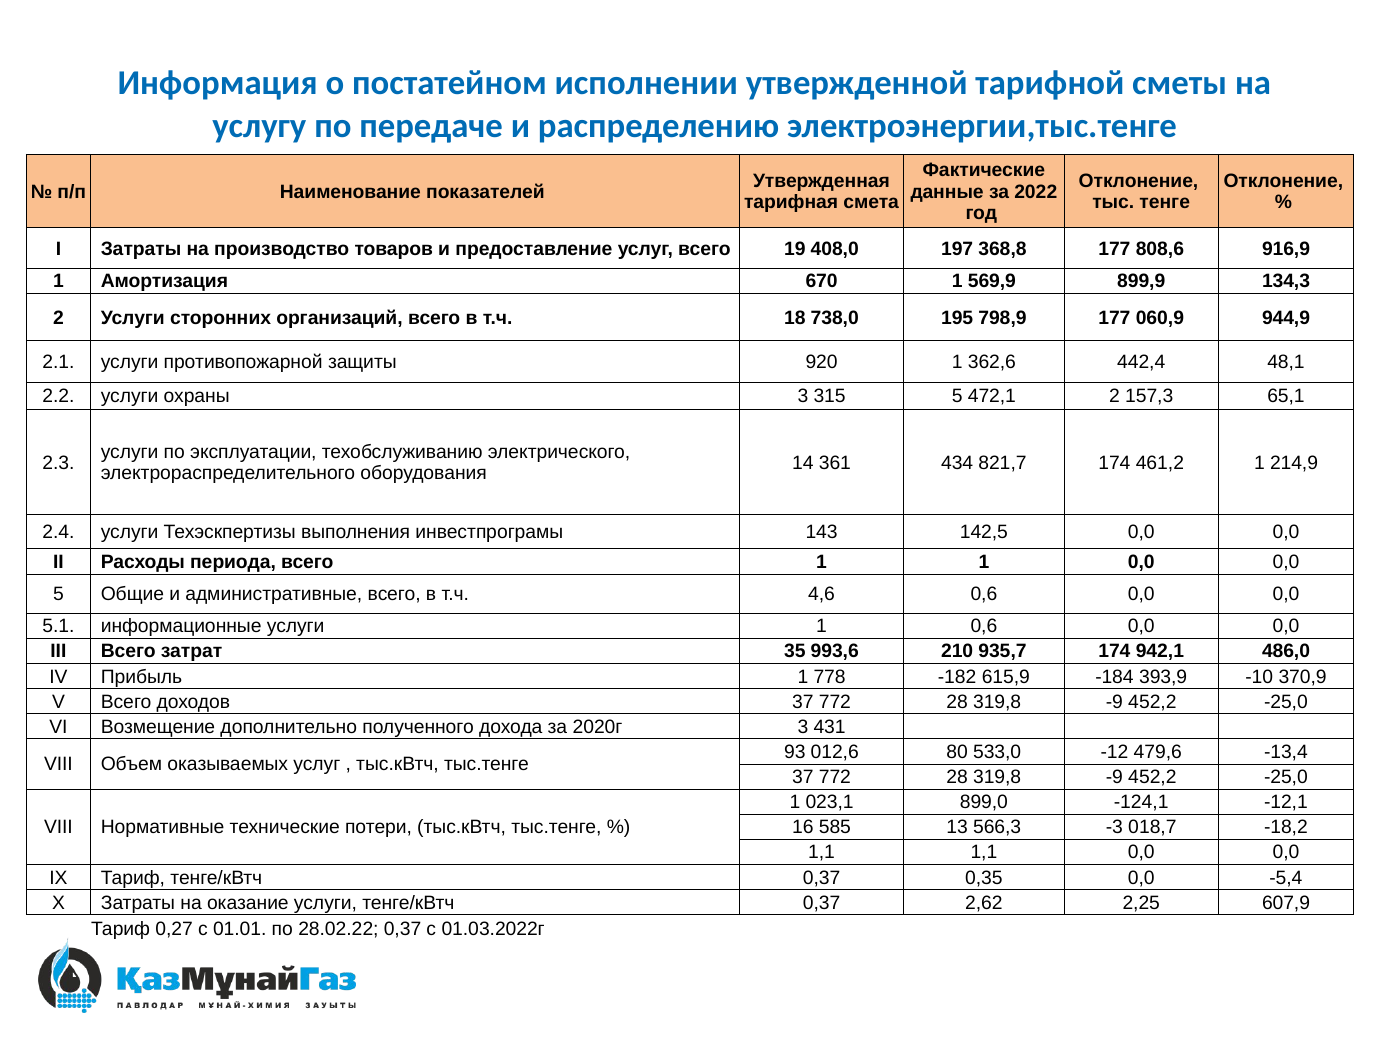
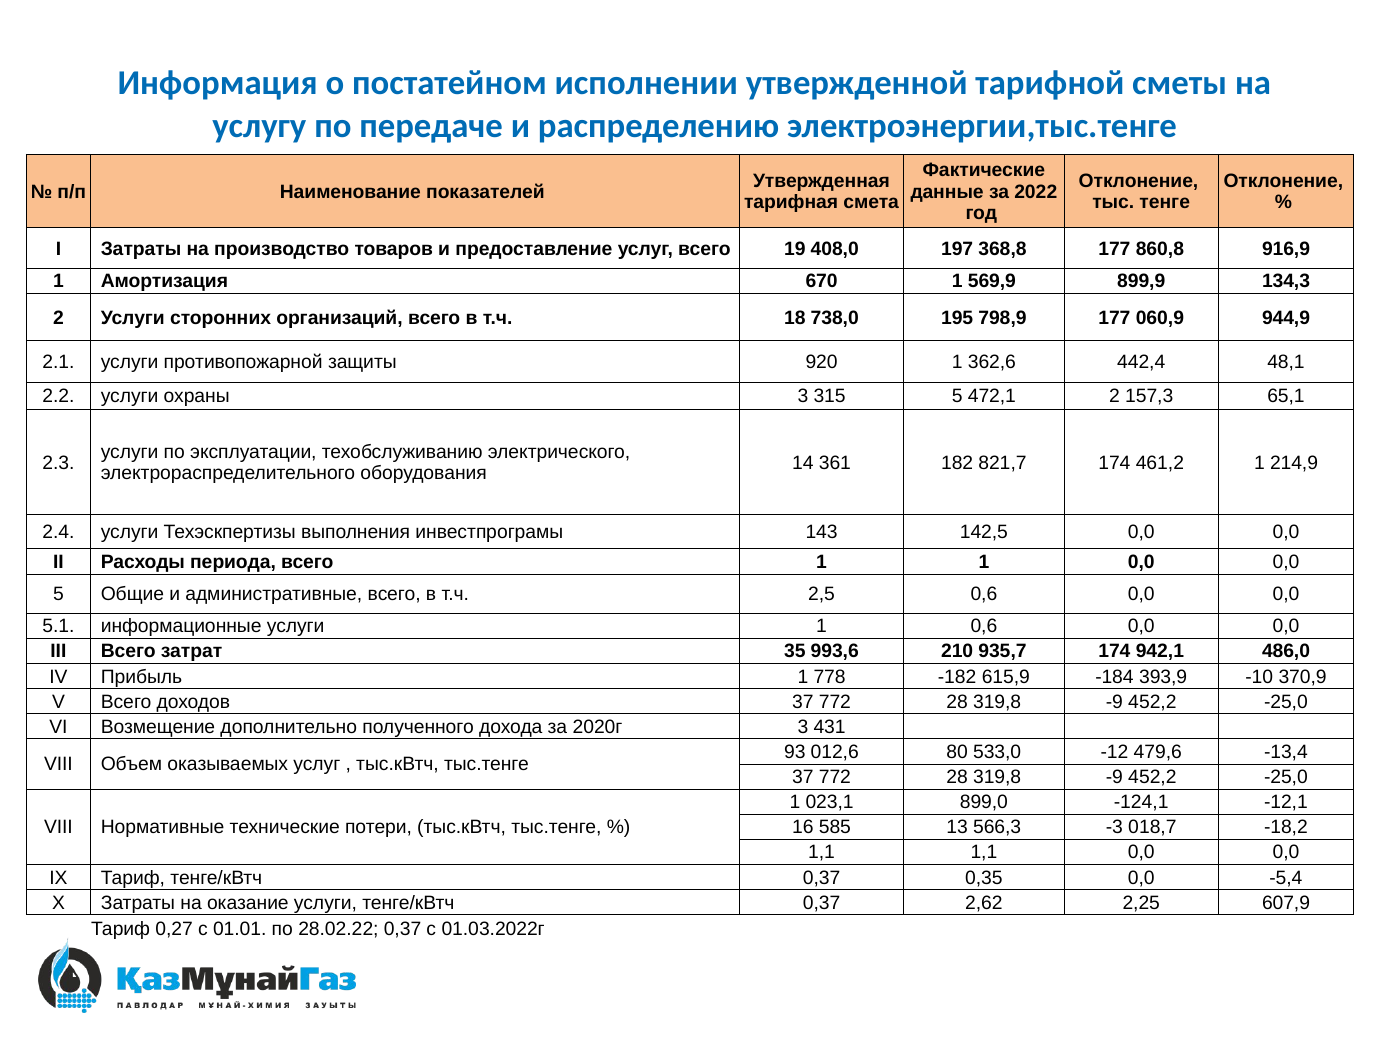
808,6: 808,6 -> 860,8 (1160, 249)
434: 434 -> 182 (957, 463)
4,6: 4,6 -> 2,5 (822, 594)
